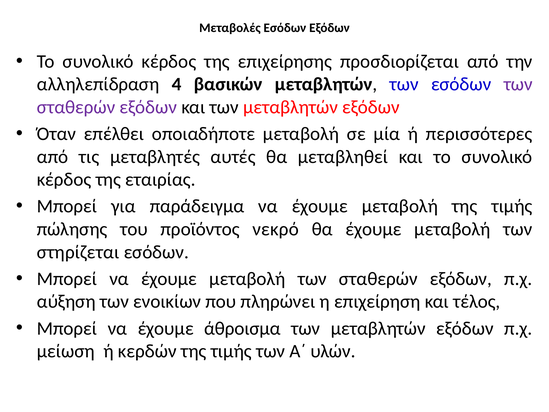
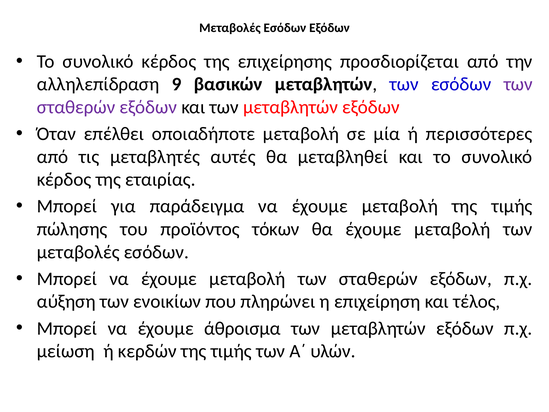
4: 4 -> 9 (177, 84)
νεκρό: νεκρό -> τόκων (276, 229)
στηρίζεται: στηρίζεται -> μεταβολές (78, 252)
